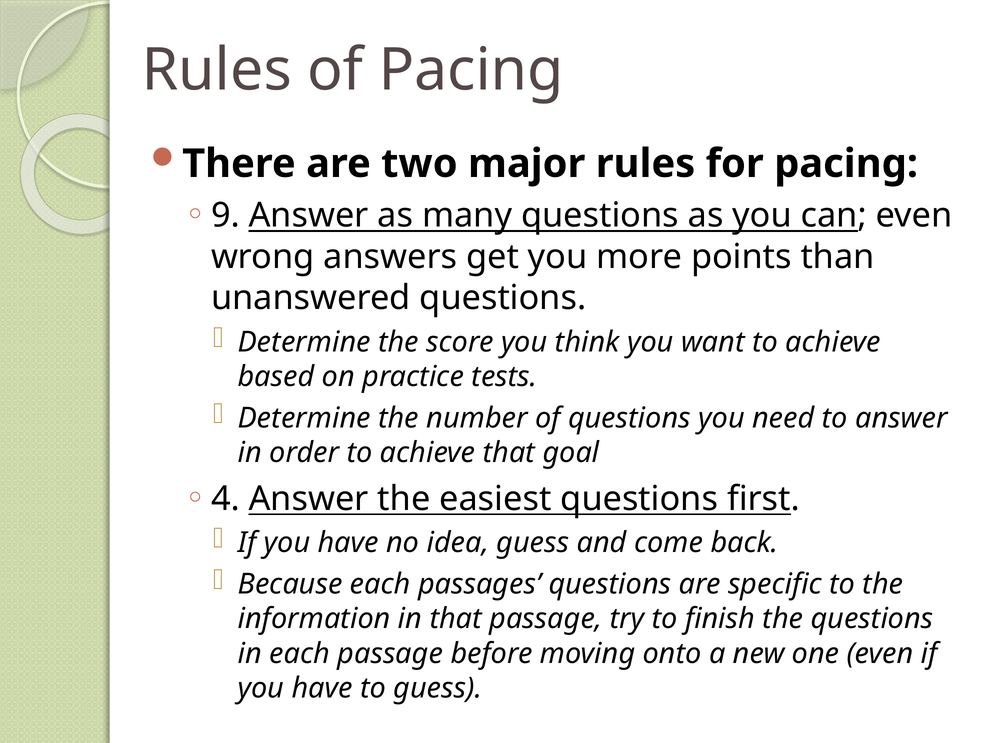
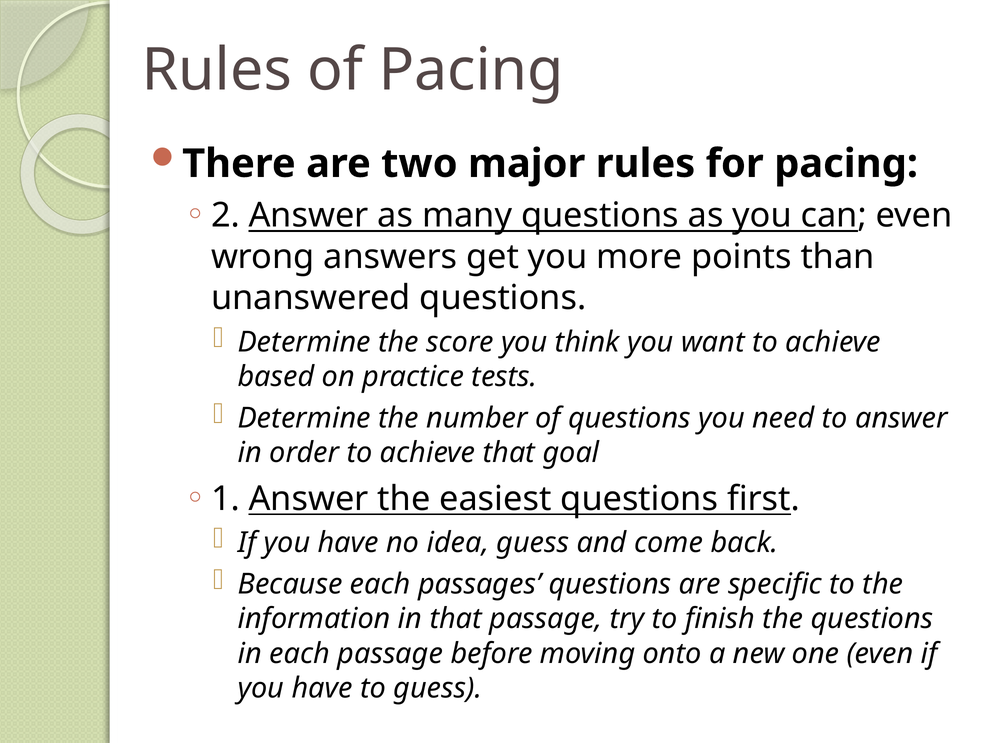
9: 9 -> 2 (225, 215)
4: 4 -> 1 (225, 498)
